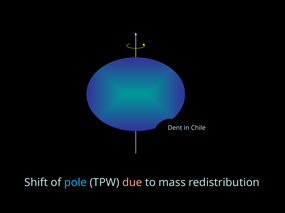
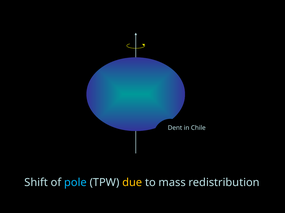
due colour: pink -> yellow (132, 183)
